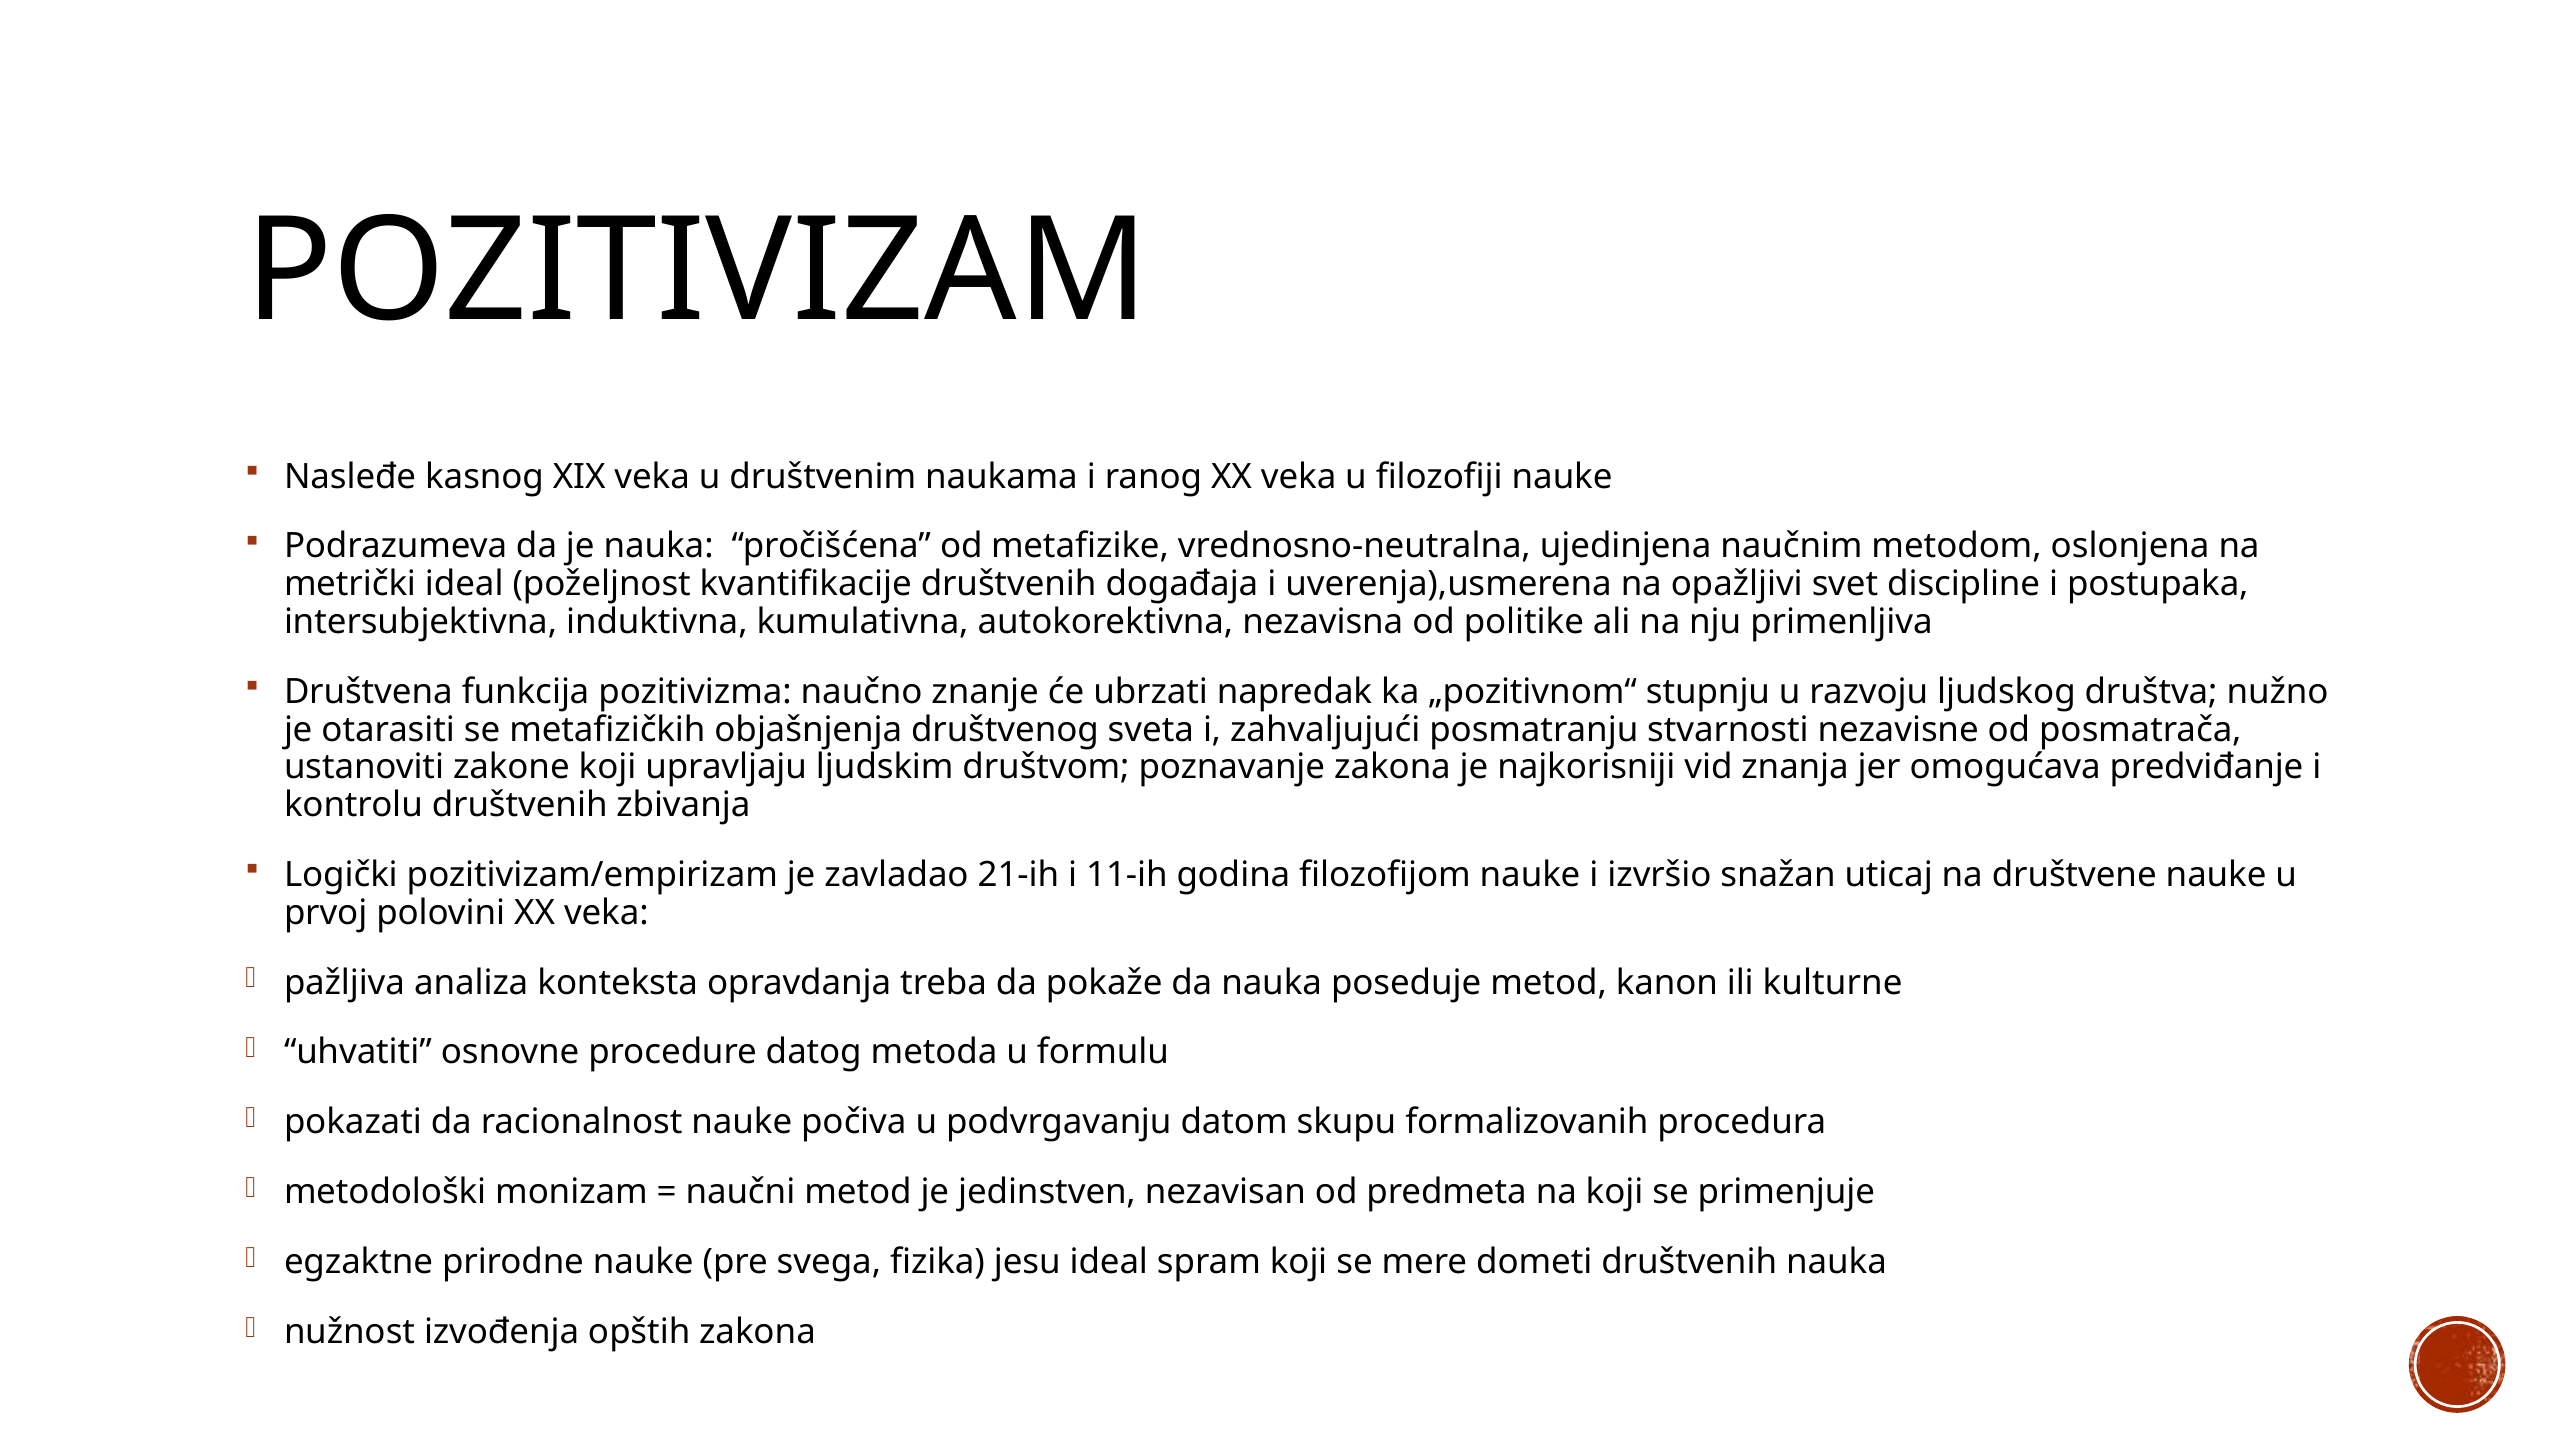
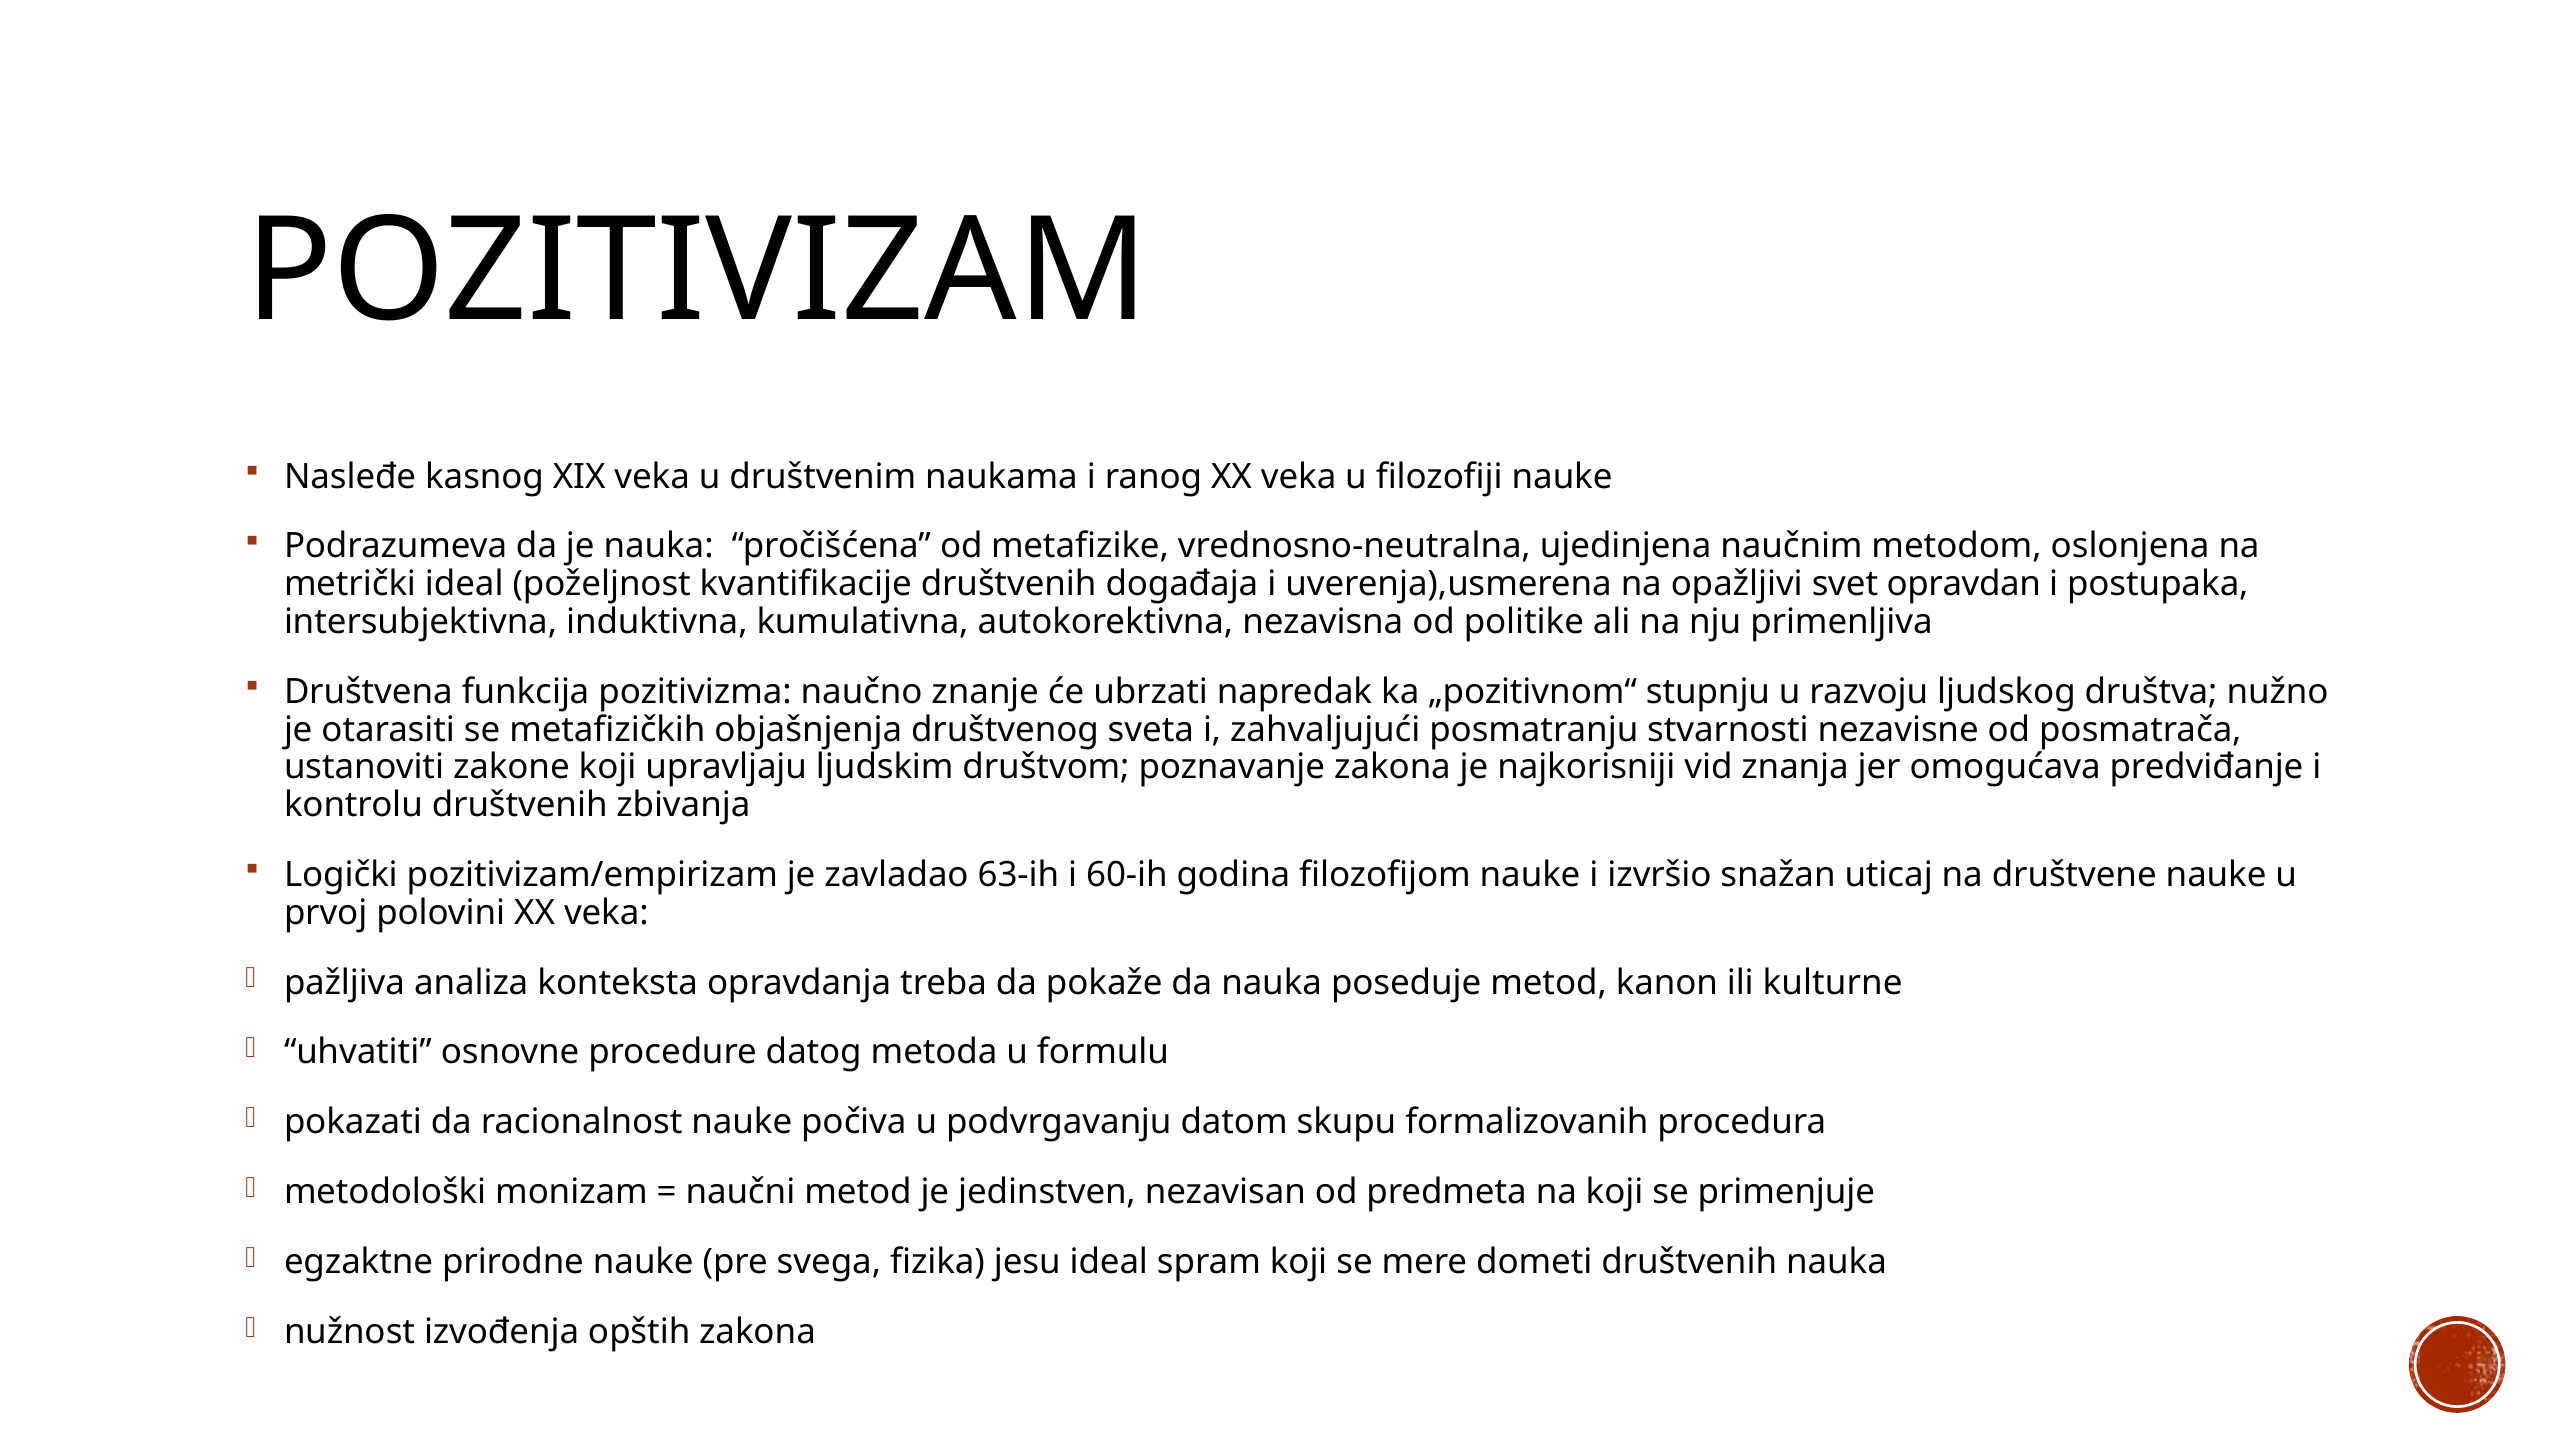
discipline: discipline -> opravdan (1964, 584)
21-ih: 21-ih -> 63-ih (1018, 875)
11-ih: 11-ih -> 60-ih (1127, 875)
